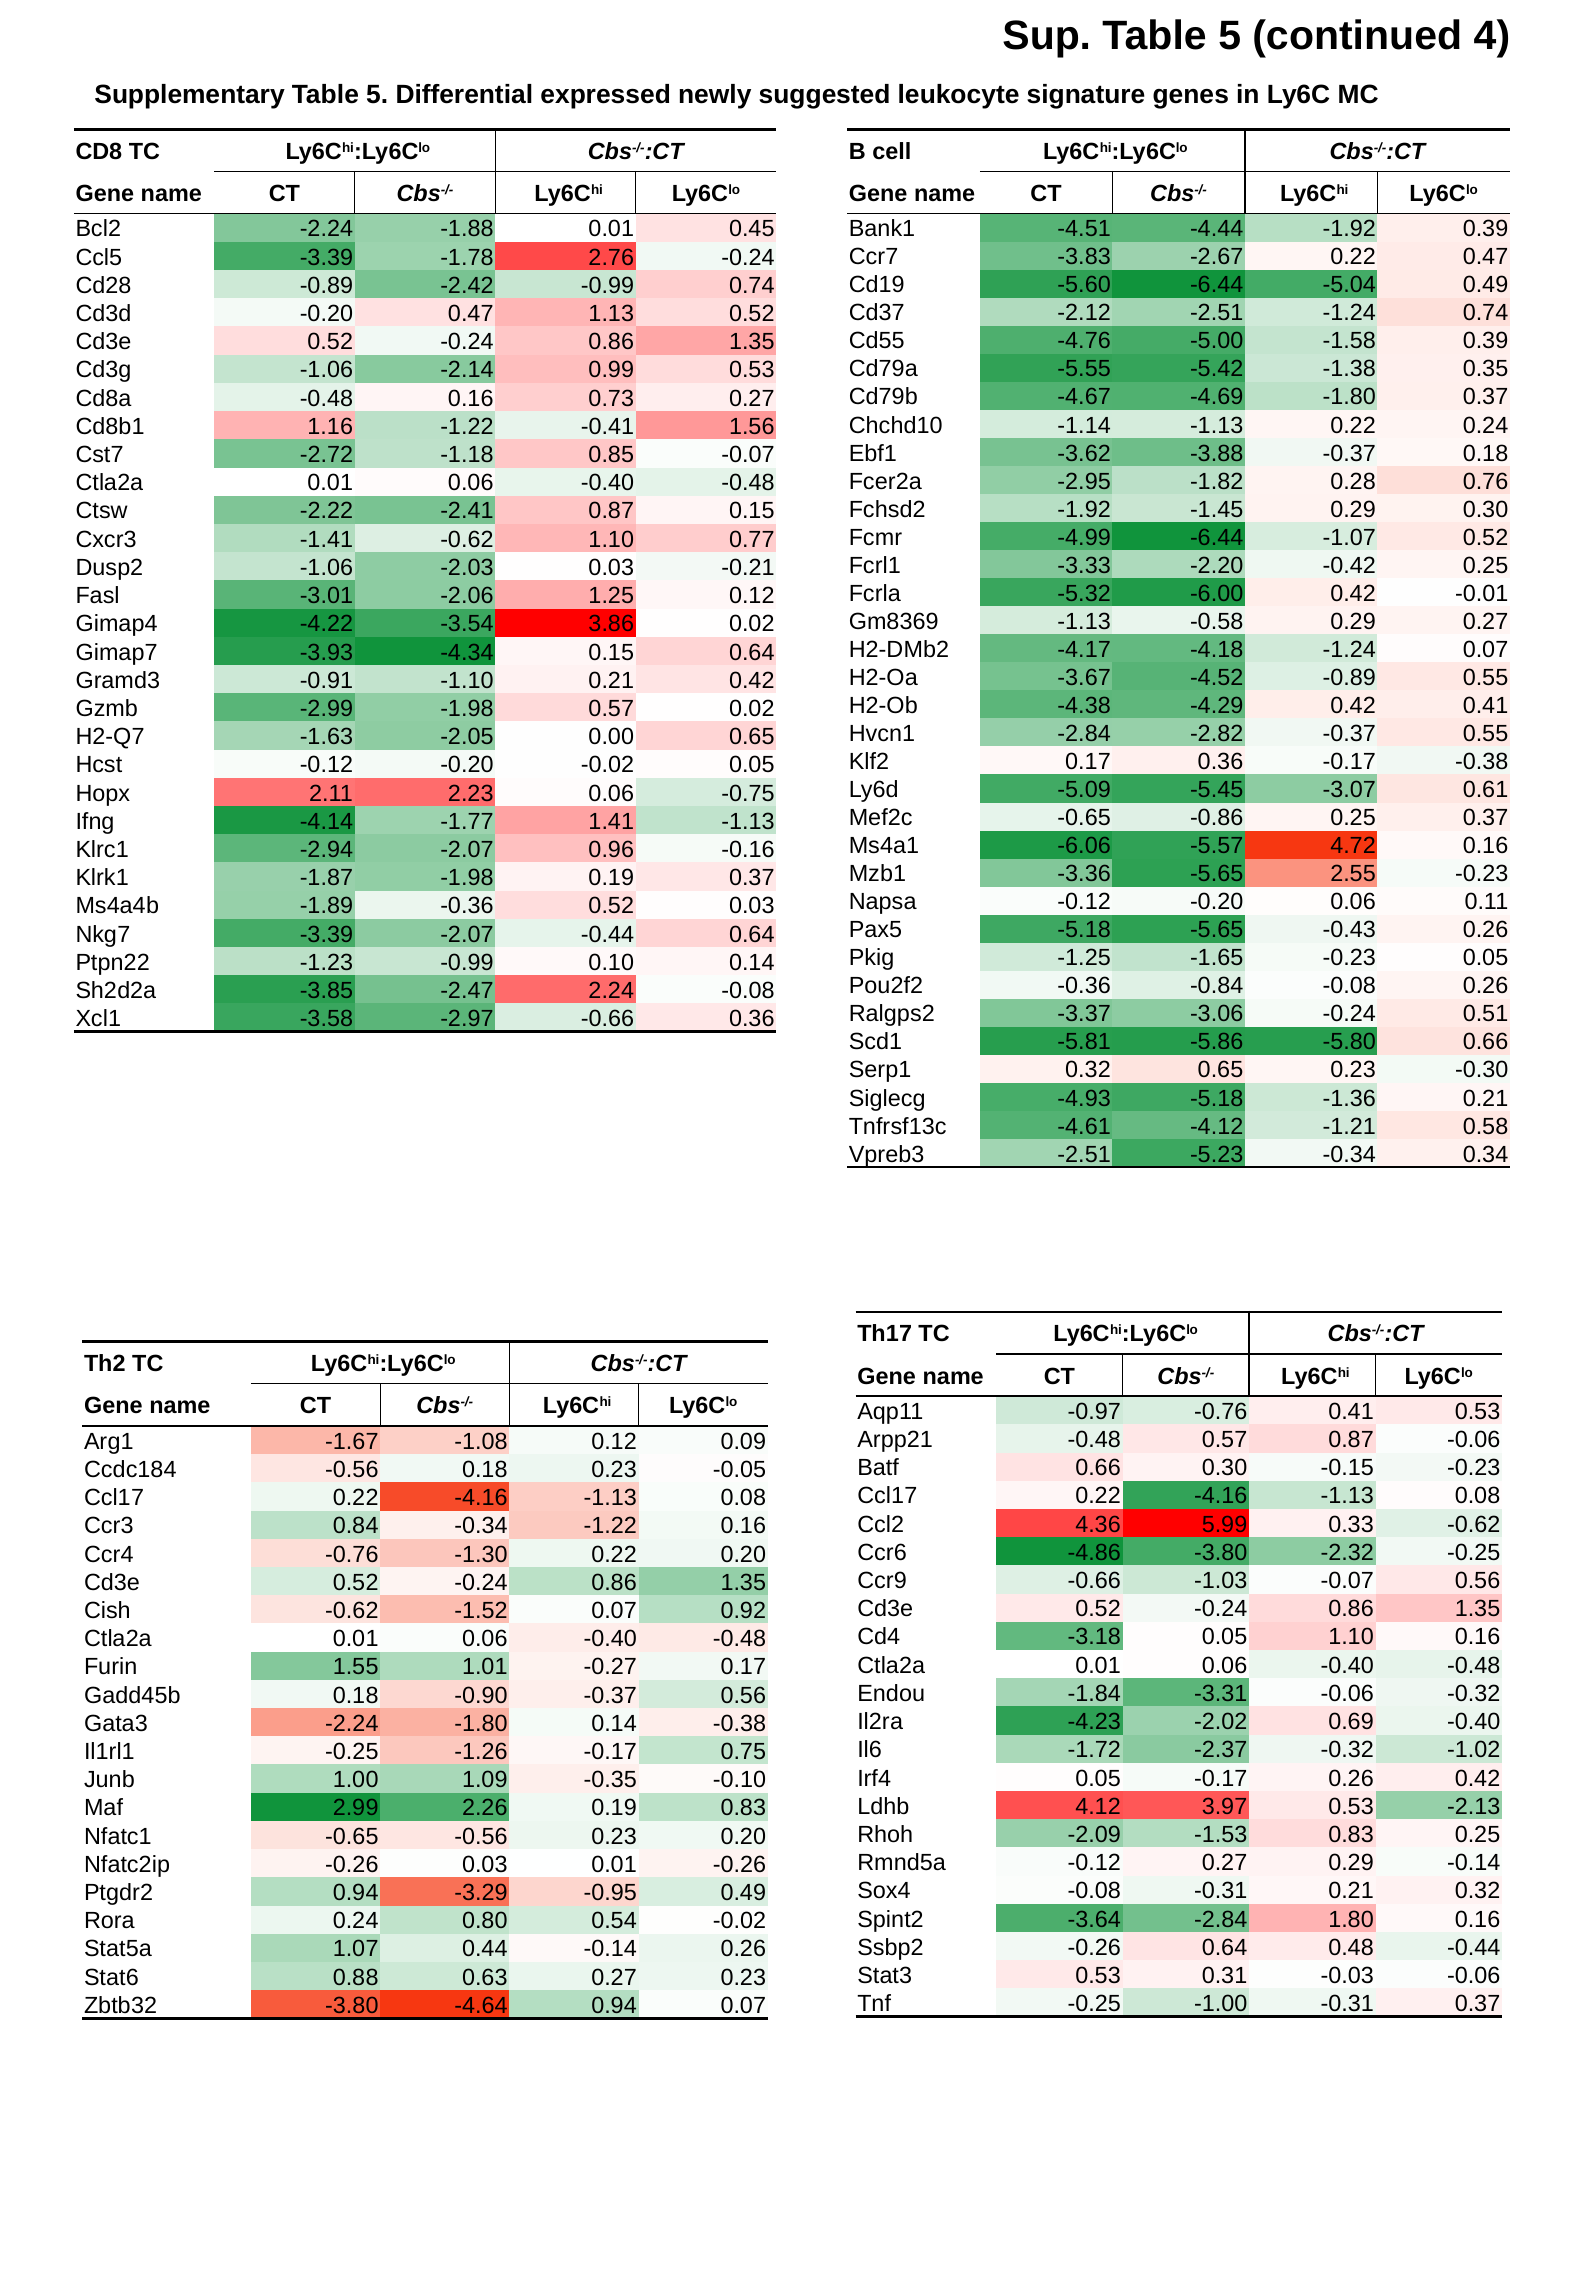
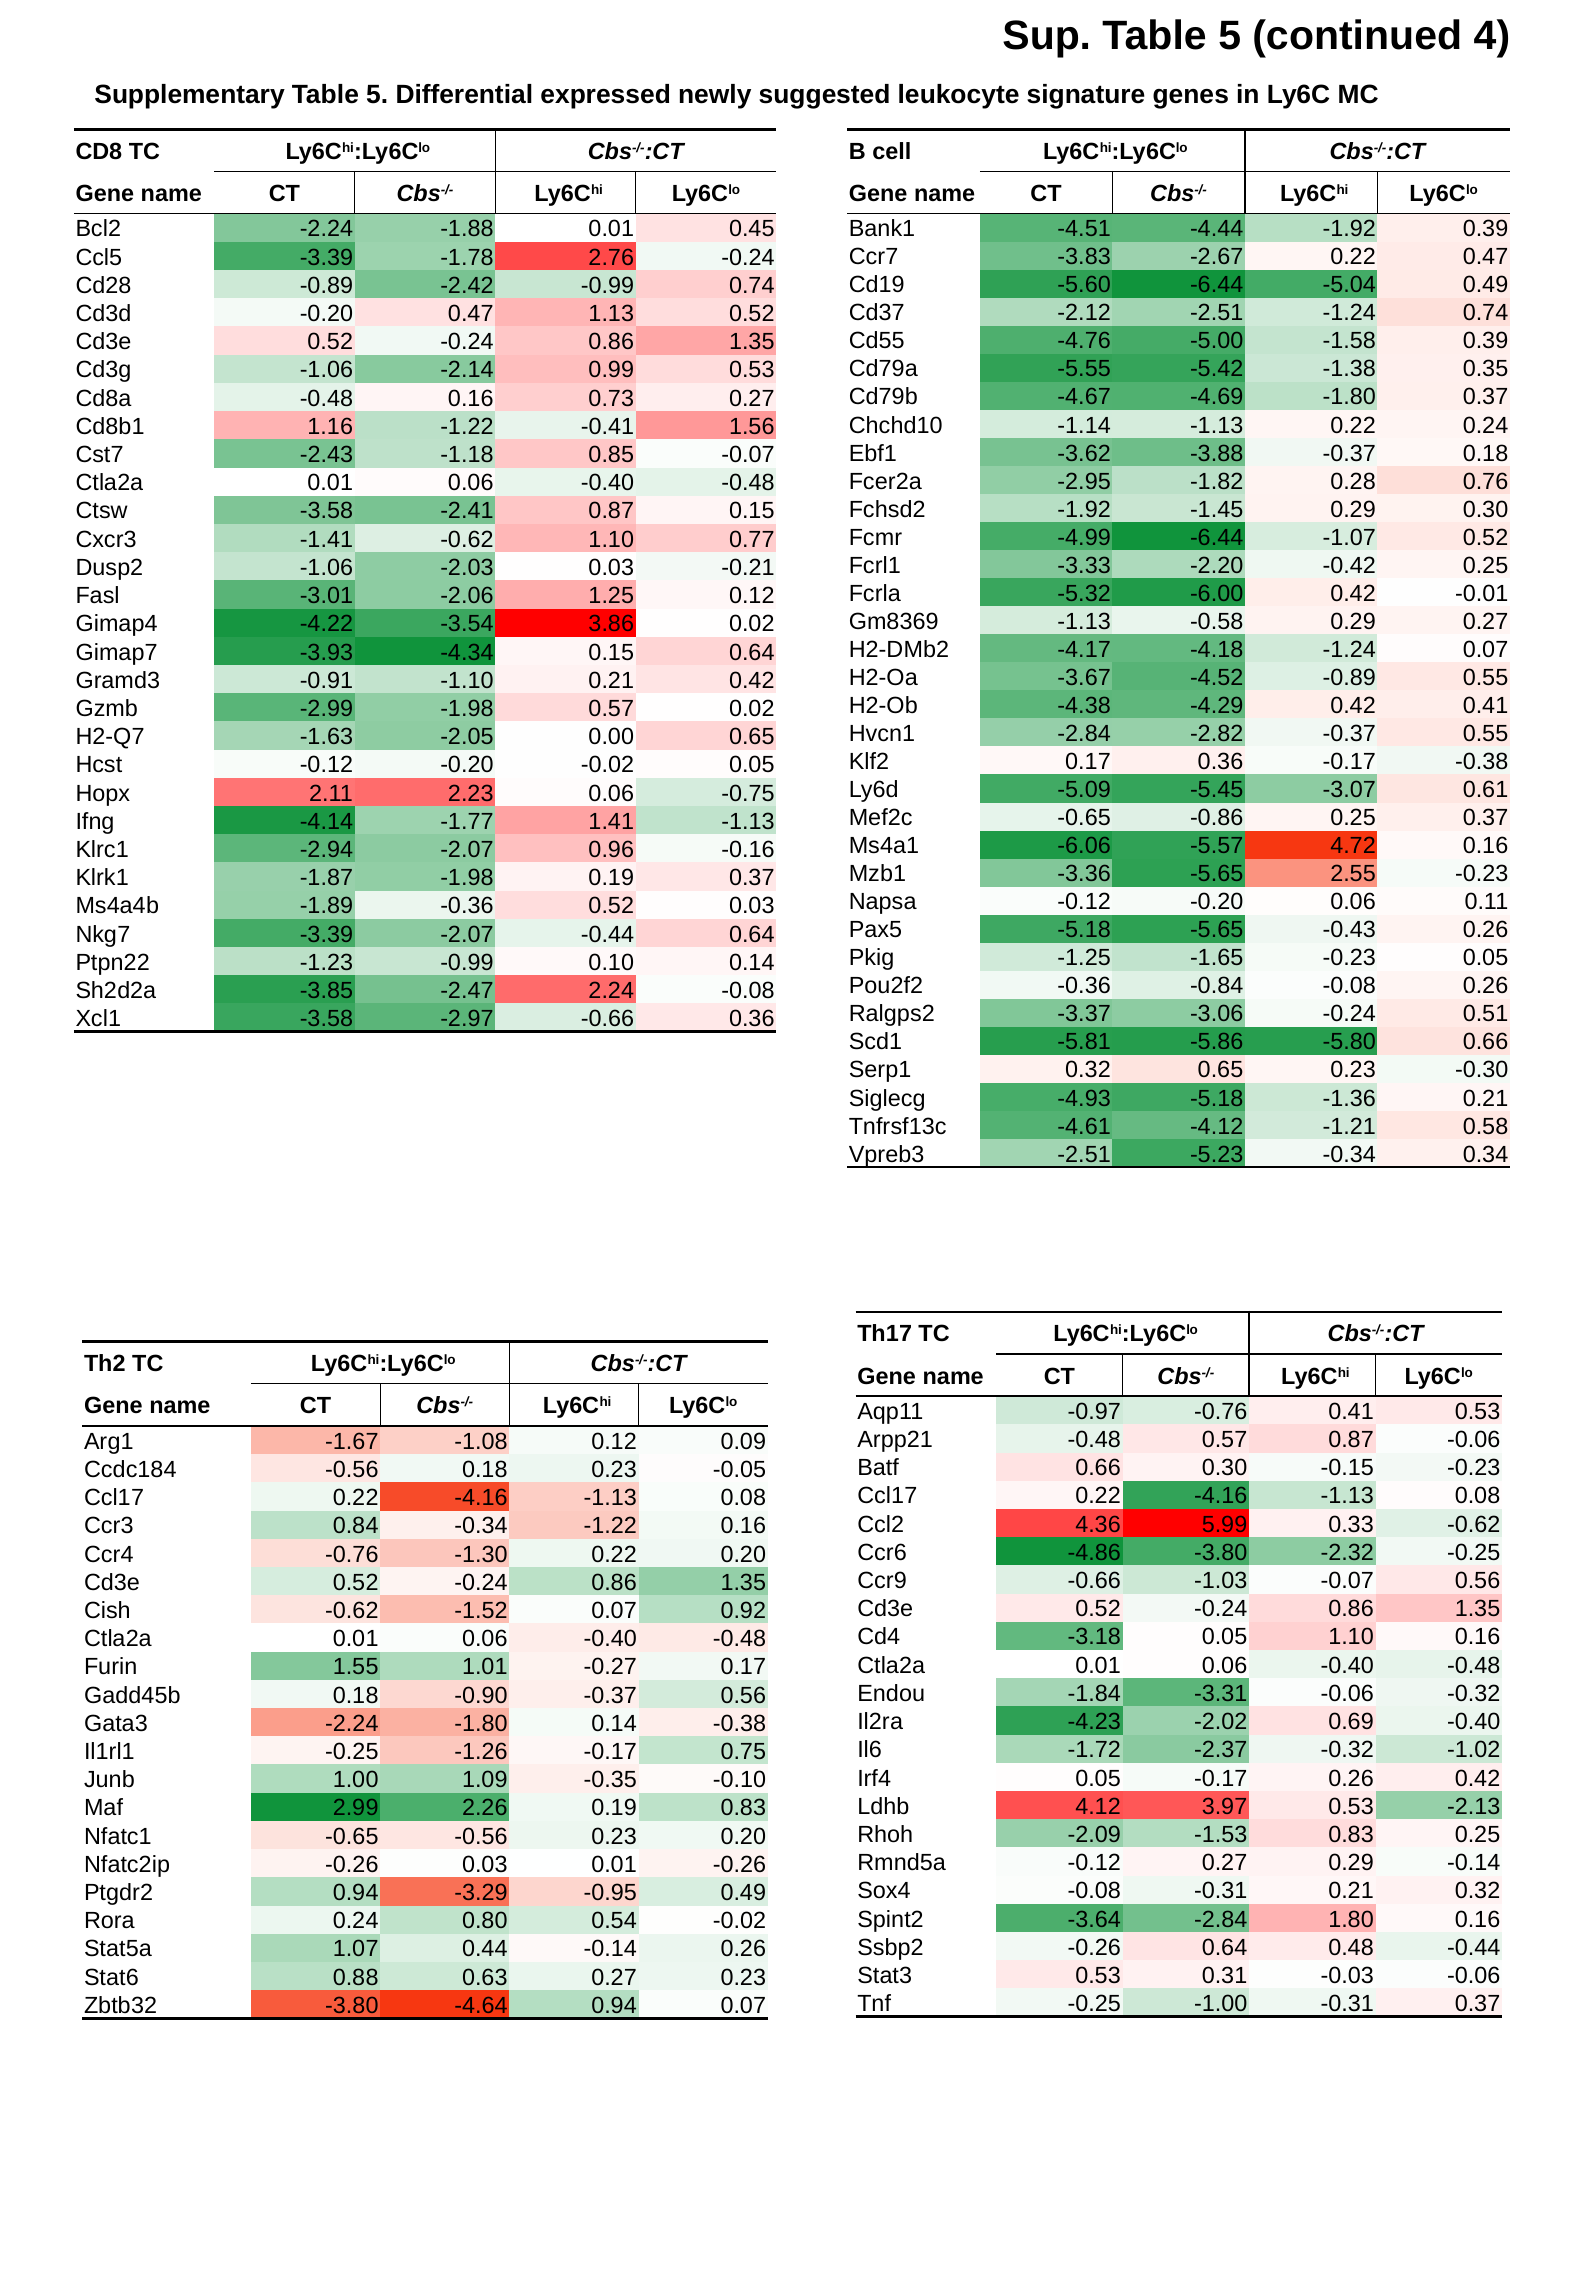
-2.72: -2.72 -> -2.43 (326, 455)
Ctsw -2.22: -2.22 -> -3.58 (326, 511)
